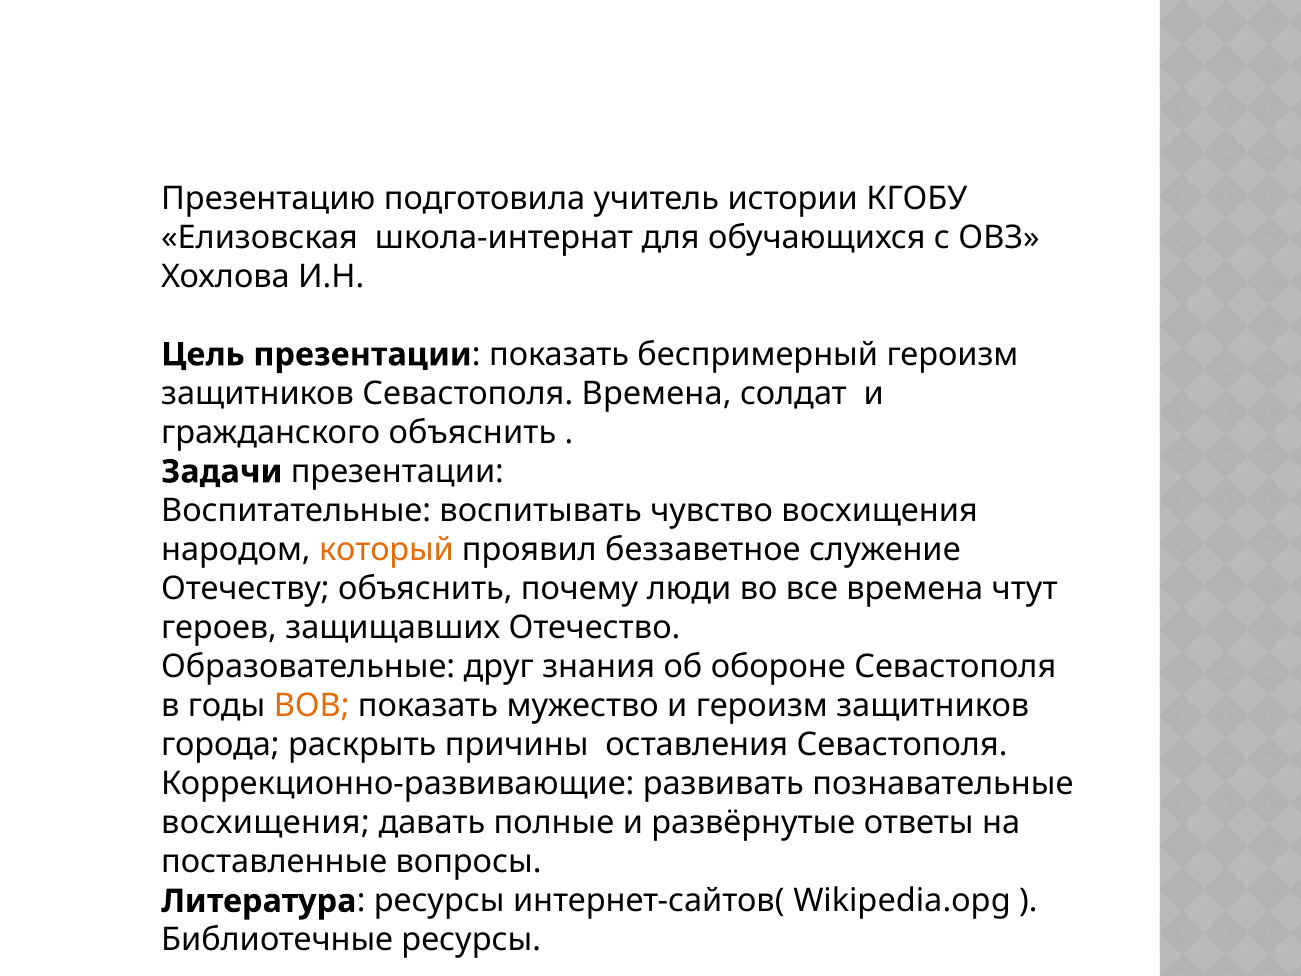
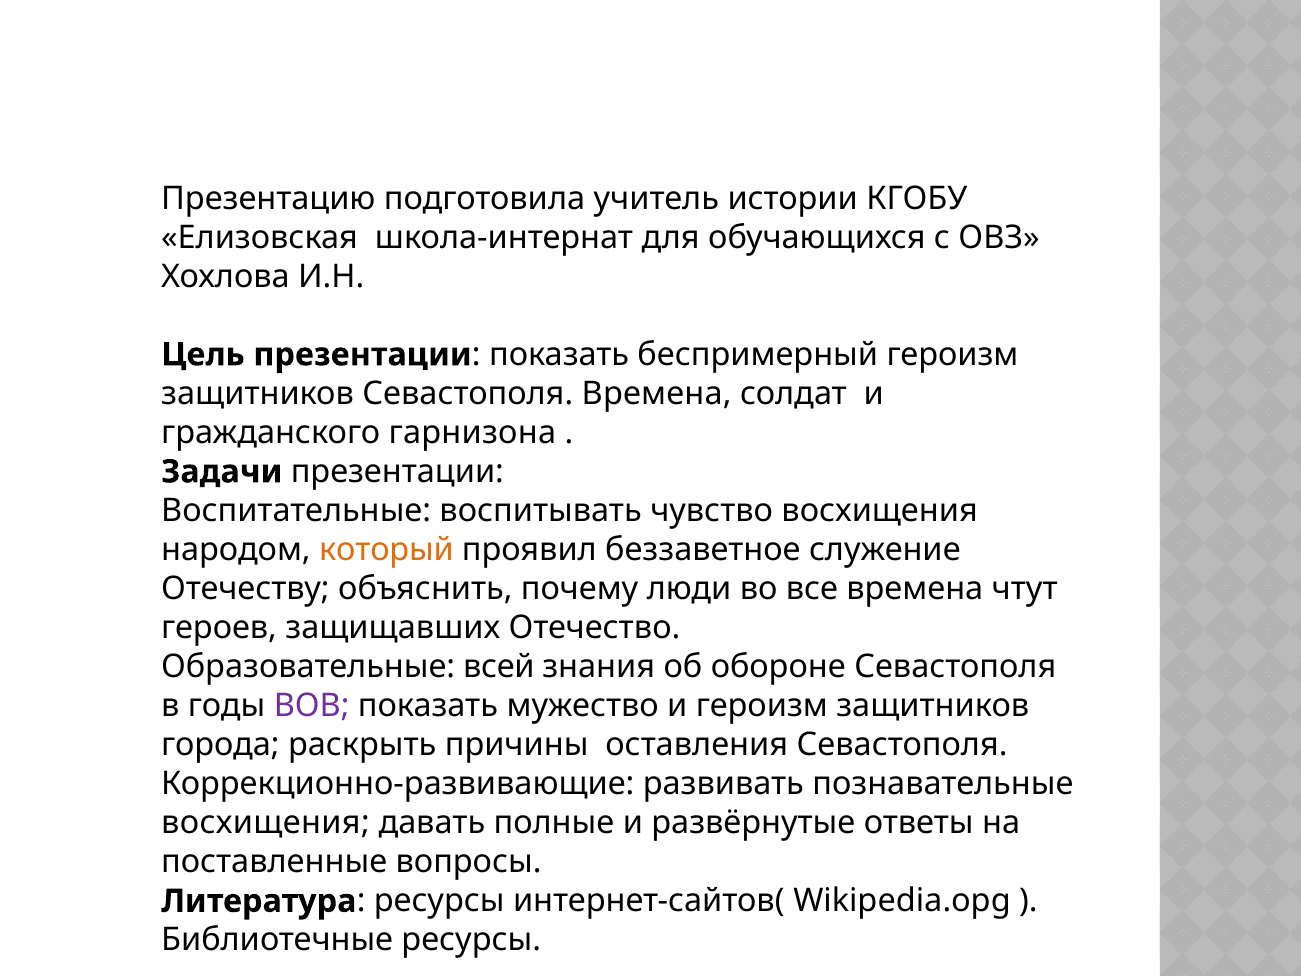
гражданского объяснить: объяснить -> гарнизона (472, 433)
друг: друг -> всей (499, 667)
ВОВ colour: orange -> purple (312, 706)
